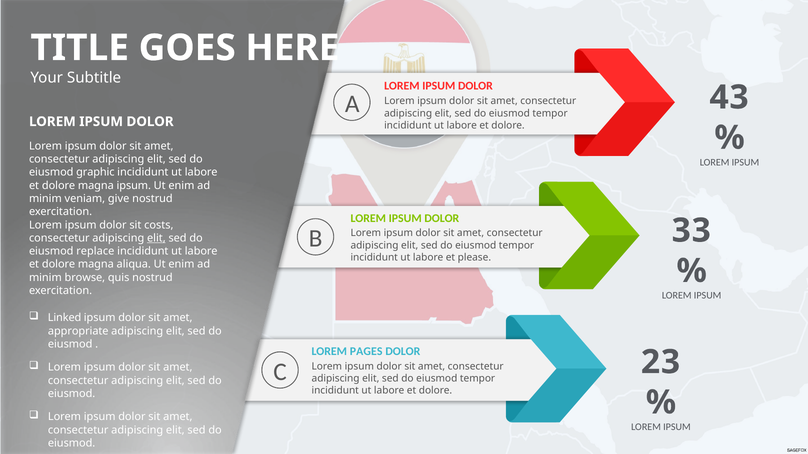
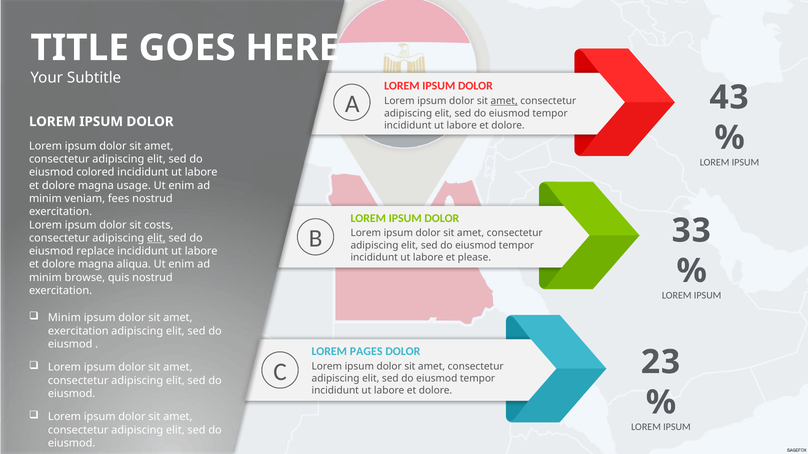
amet underline: none -> present (504, 101)
graphic: graphic -> colored (95, 173)
magna ipsum: ipsum -> usage (134, 186)
give: give -> fees (119, 199)
Linked: Linked -> Minim (64, 318)
appropriate: appropriate -> exercitation (78, 331)
